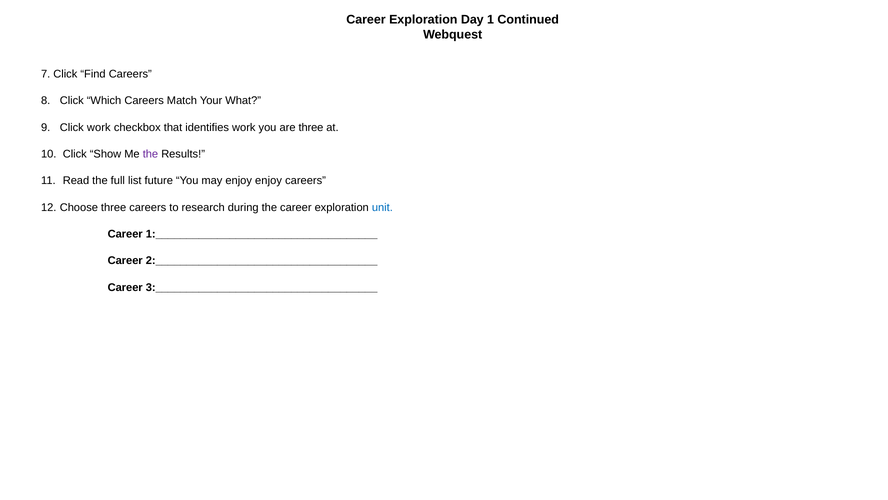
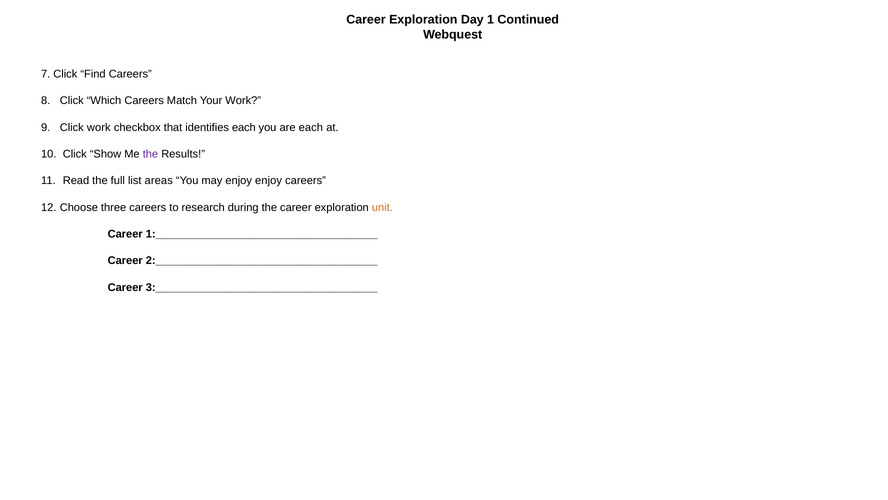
Your What: What -> Work (243, 101)
identifies work: work -> each (244, 127)
are three: three -> each (311, 127)
future: future -> areas (159, 181)
unit colour: blue -> orange (382, 207)
